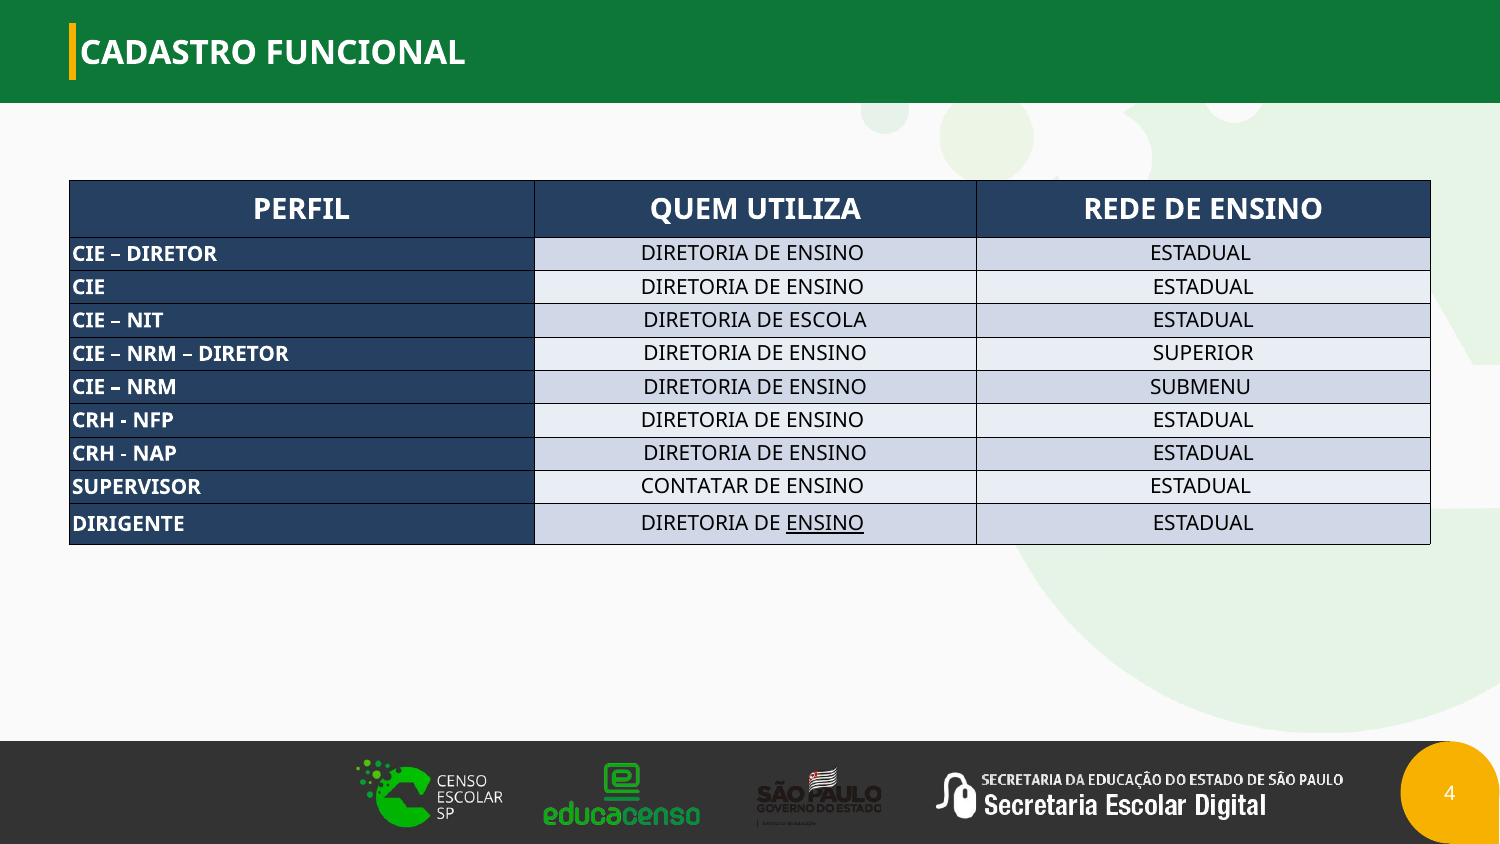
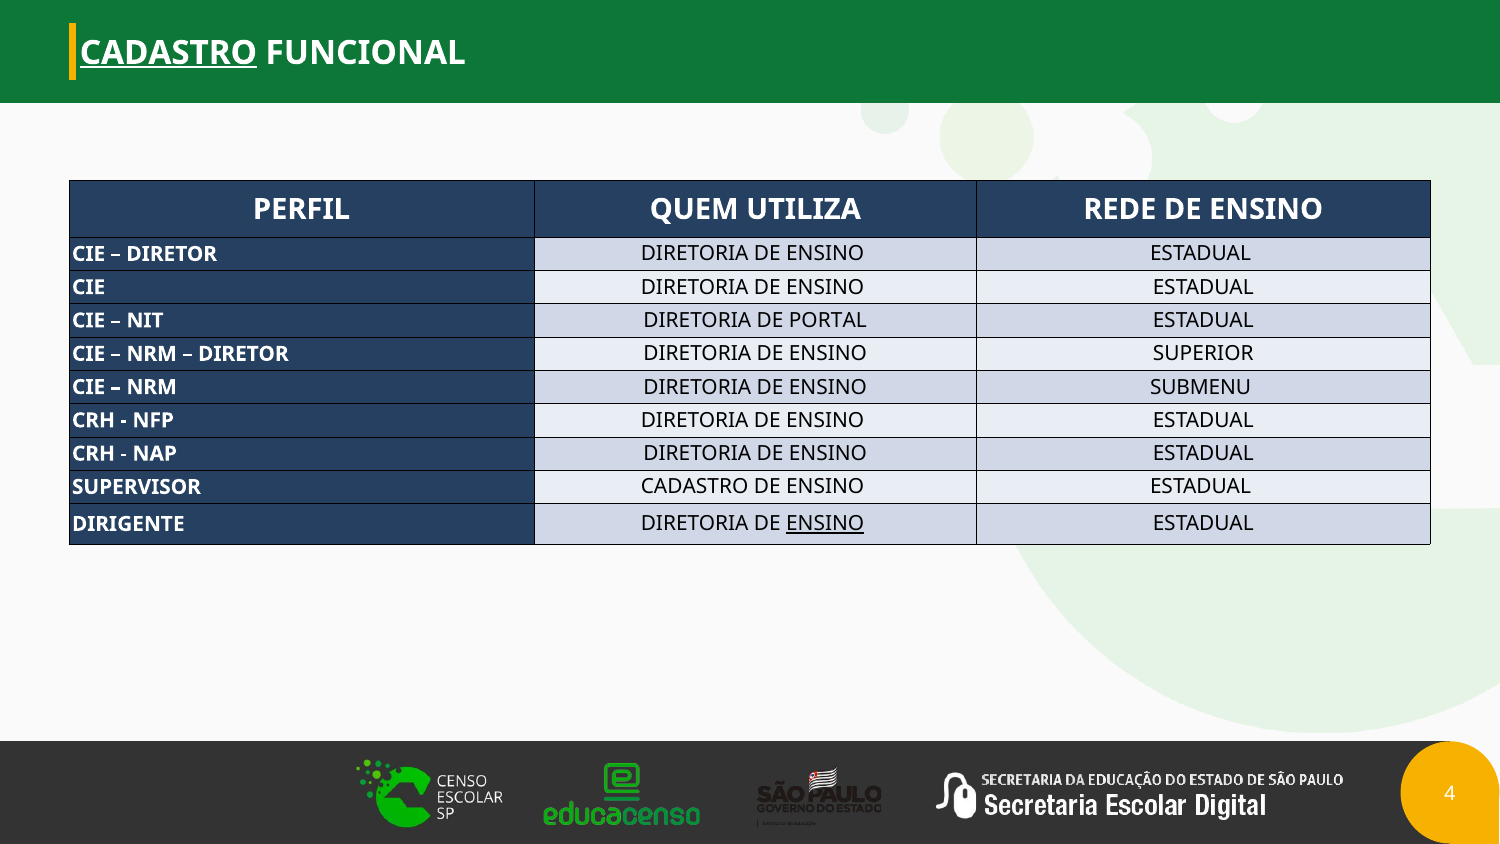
CADASTRO underline: none -> present (168, 53)
ESCOLA: ESCOLA -> PORTAL (828, 320)
SUPERVISOR CONTATAR: CONTATAR -> CADASTRO (695, 487)
